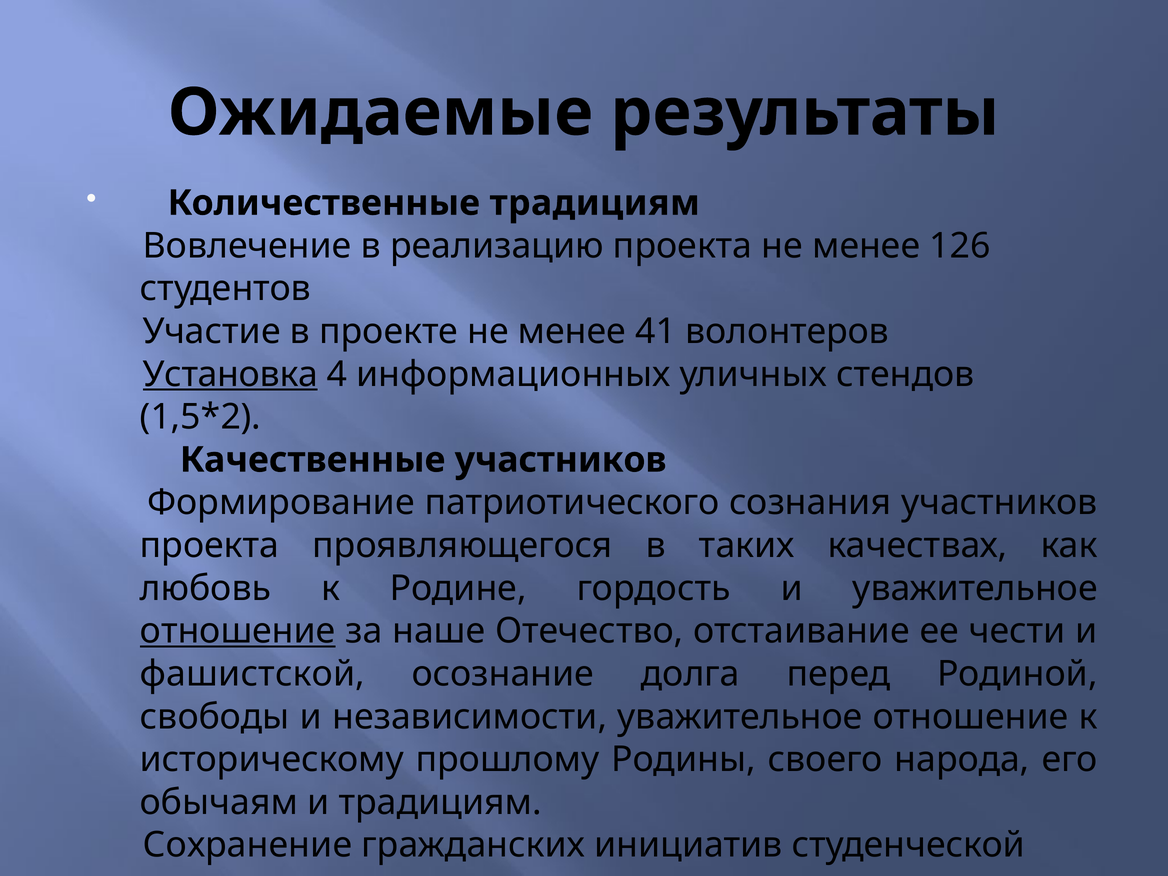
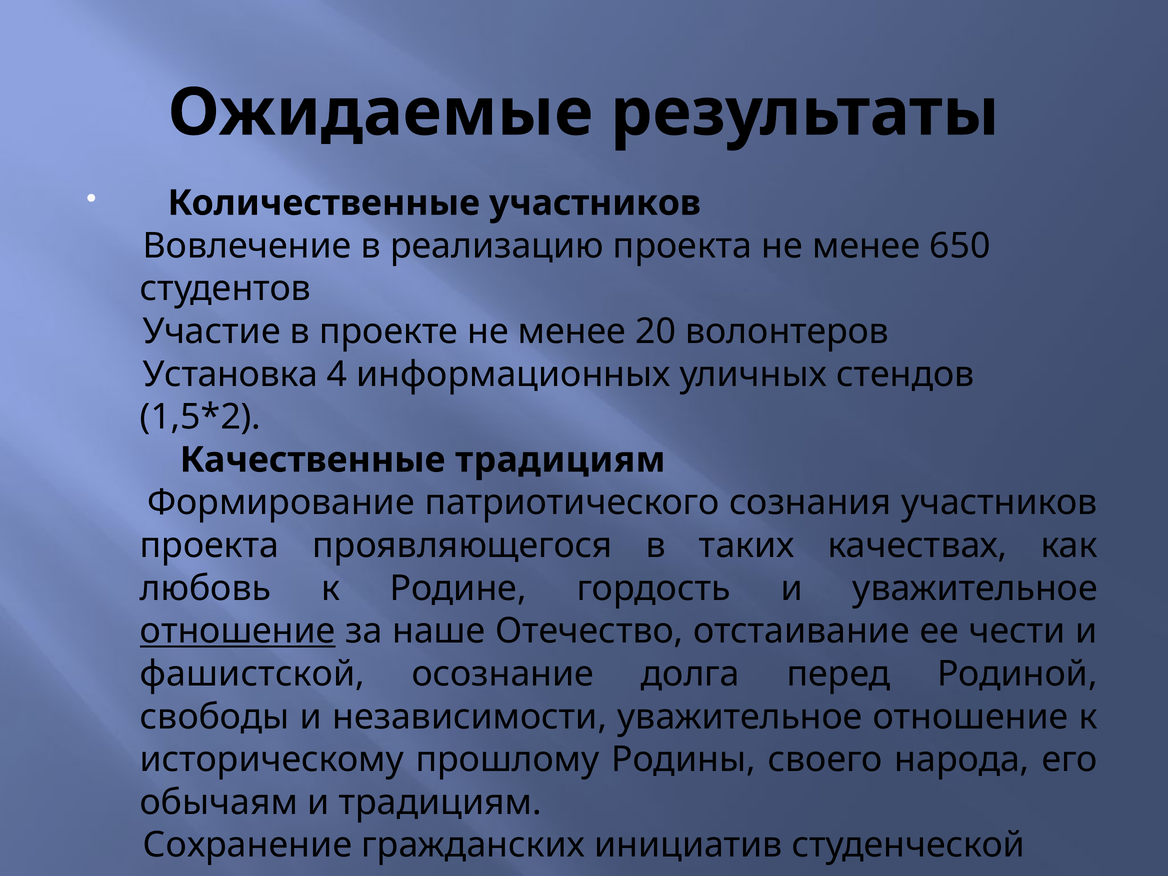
Количественные традициям: традициям -> участников (595, 203)
126: 126 -> 650 (960, 246)
41: 41 -> 20 (656, 331)
Установка underline: present -> none (230, 374)
Качественные участников: участников -> традициям (560, 460)
